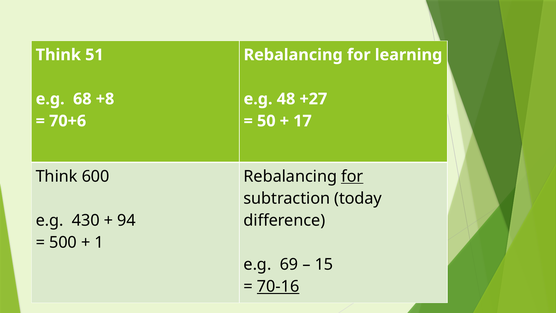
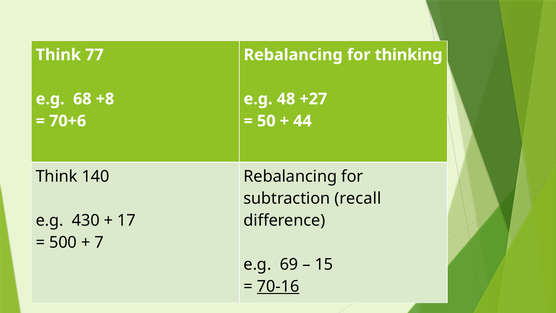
51: 51 -> 77 (94, 55)
learning: learning -> thinking (409, 55)
17: 17 -> 44 (302, 121)
600: 600 -> 140 (96, 176)
for underline: present -> none (352, 176)
today: today -> recall (358, 198)
94: 94 -> 17 (127, 220)
1: 1 -> 7 (99, 242)
